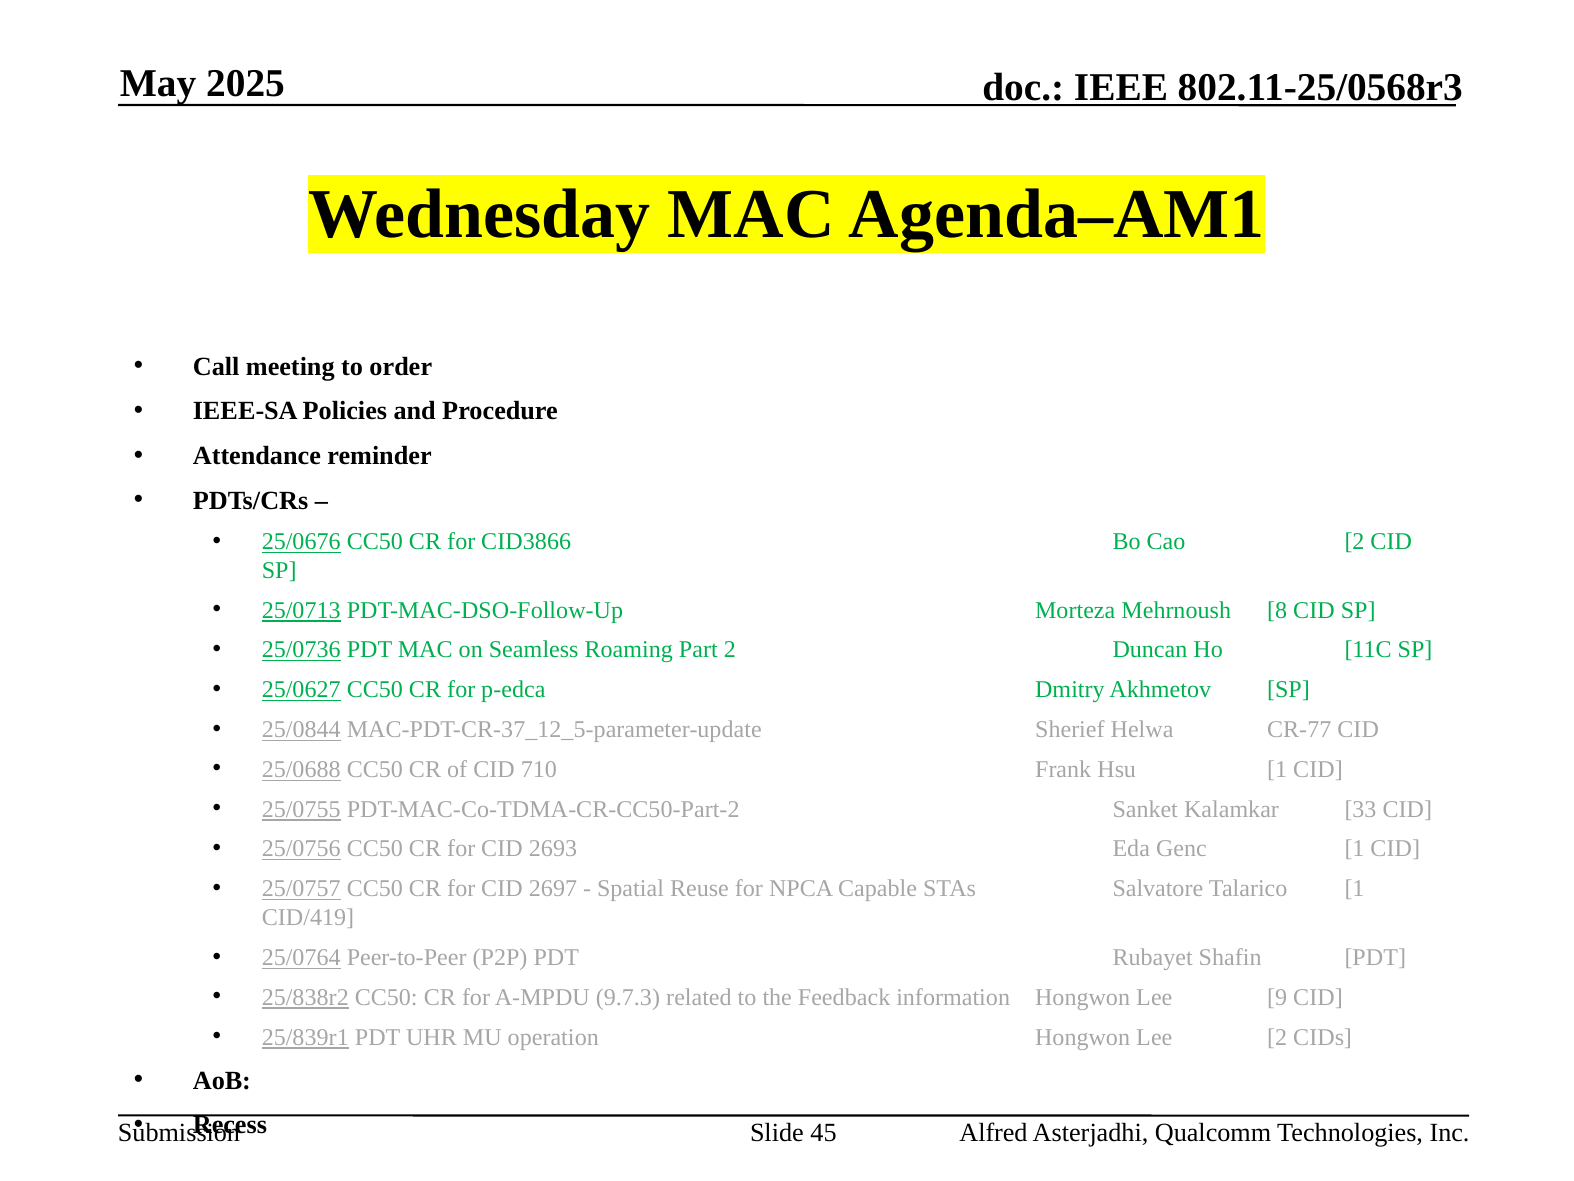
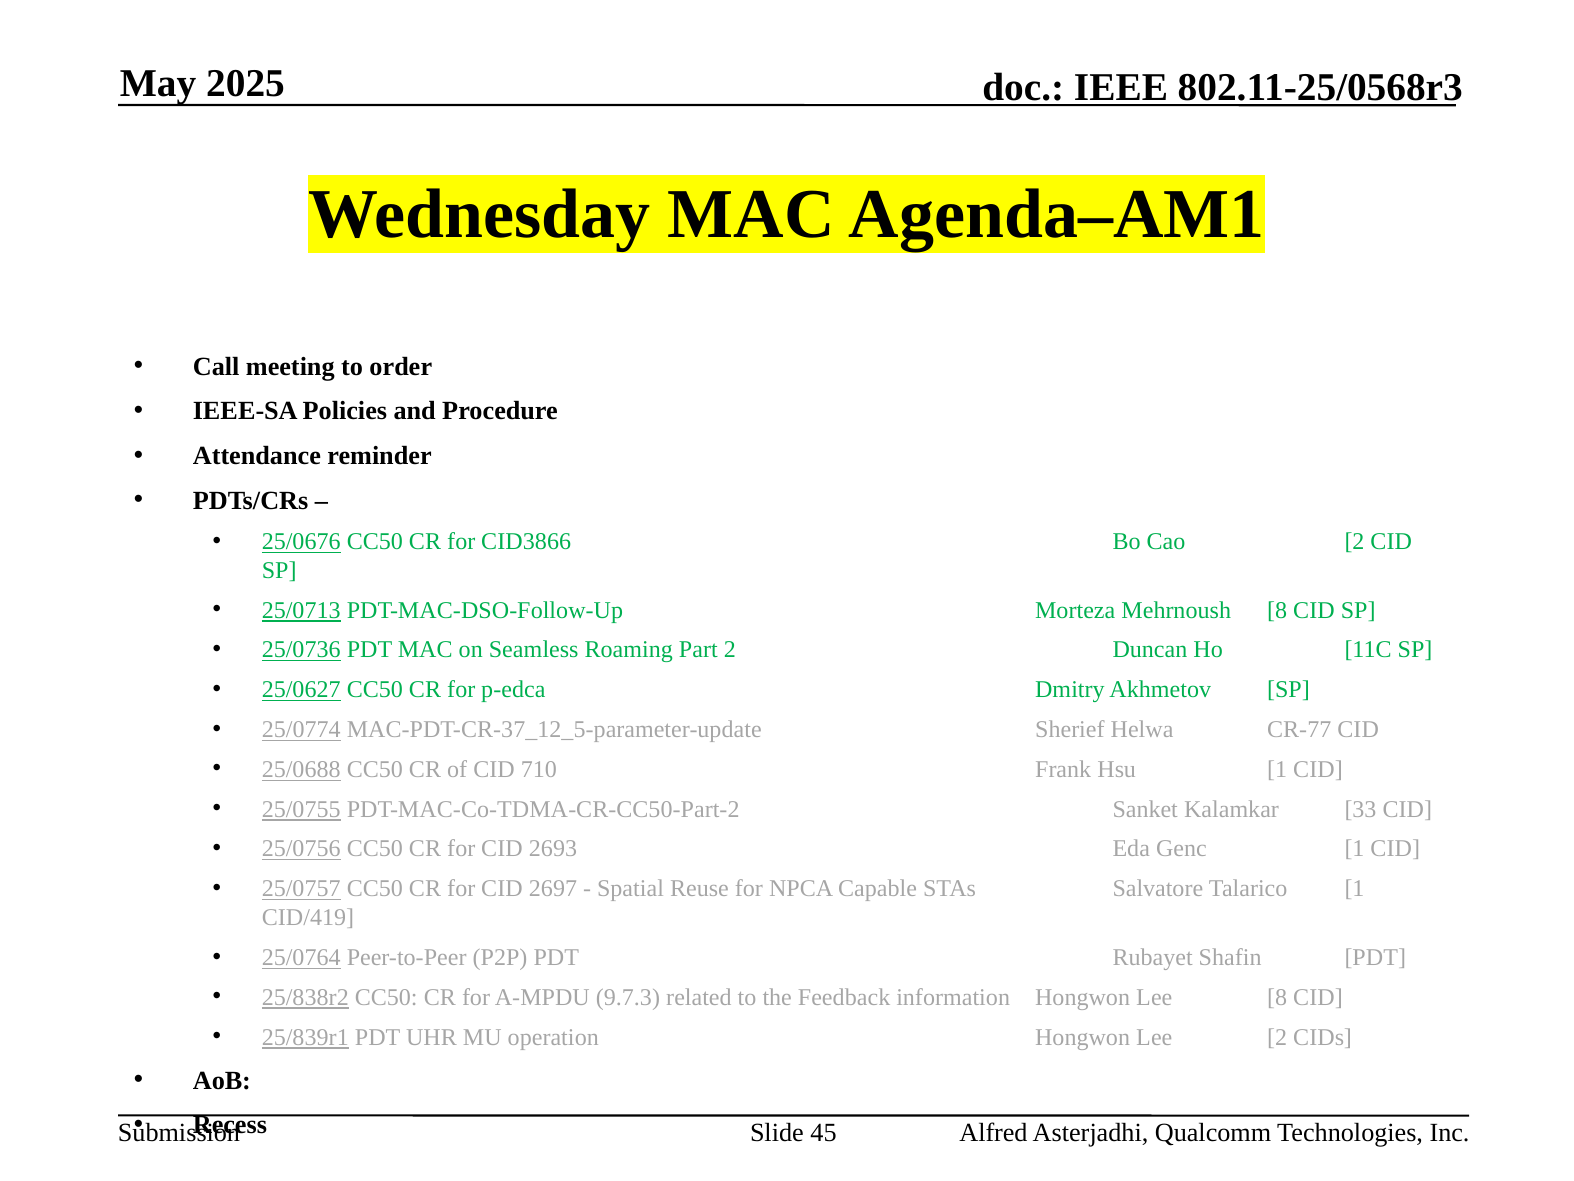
25/0844: 25/0844 -> 25/0774 (301, 729)
Lee 9: 9 -> 8 (1277, 997)
